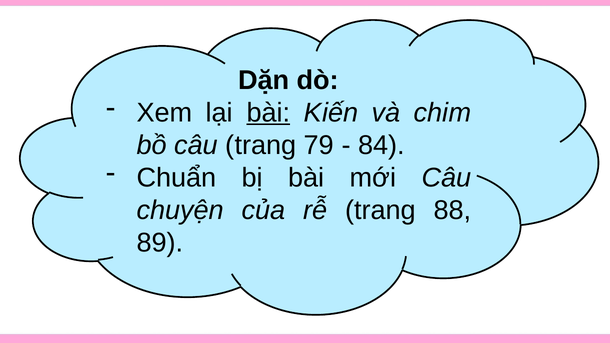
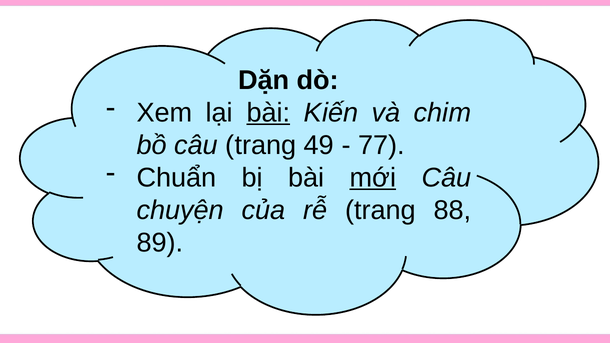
79: 79 -> 49 (319, 145)
84: 84 -> 77 (381, 145)
mới underline: none -> present (373, 178)
